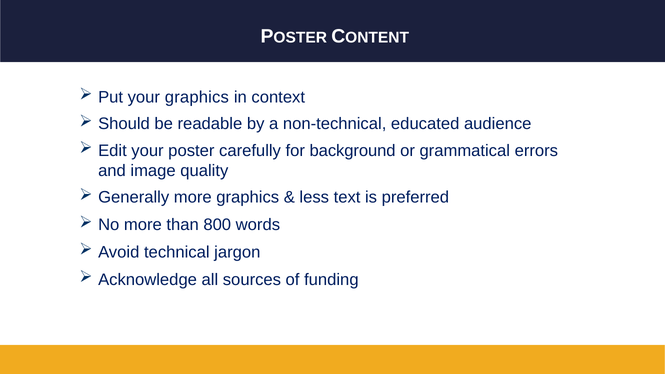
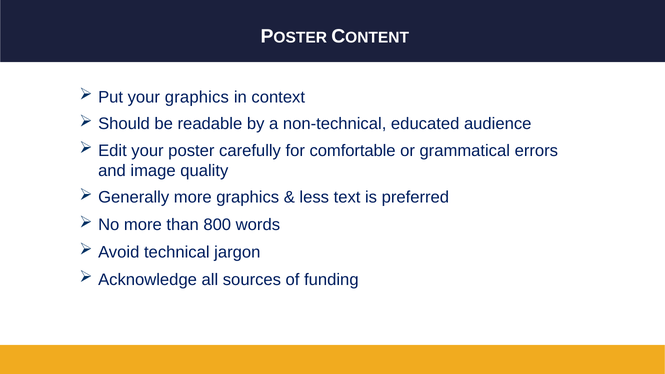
background: background -> comfortable (353, 151)
